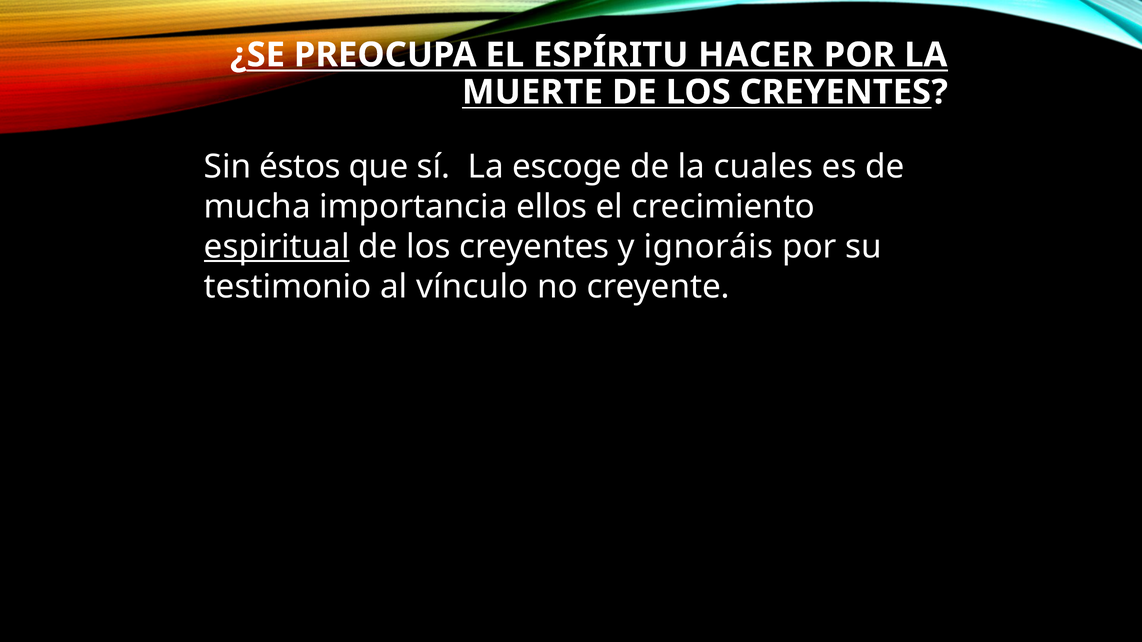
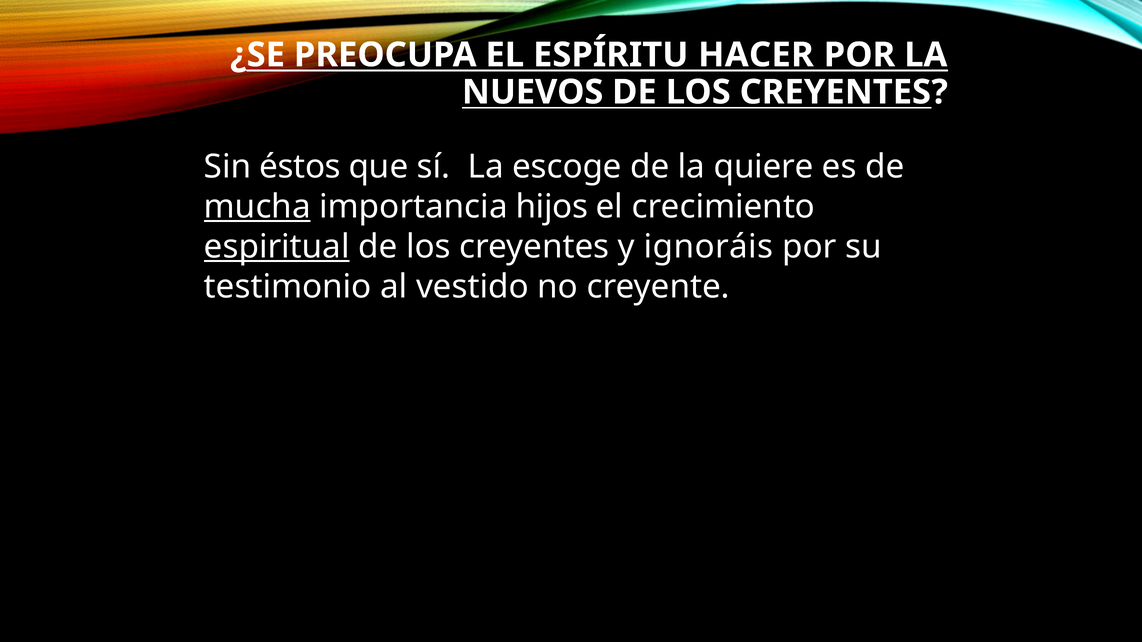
MUERTE: MUERTE -> NUEVOS (533, 92)
cuales: cuales -> quiere (764, 167)
mucha underline: none -> present (257, 207)
ellos: ellos -> hijos (552, 207)
vínculo: vínculo -> vestido (472, 287)
